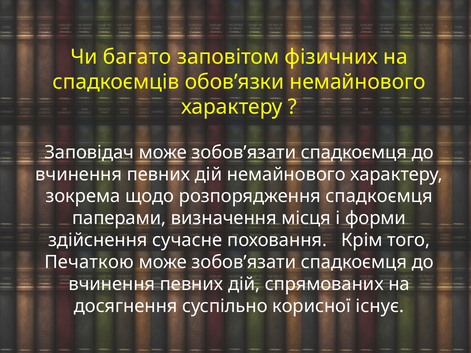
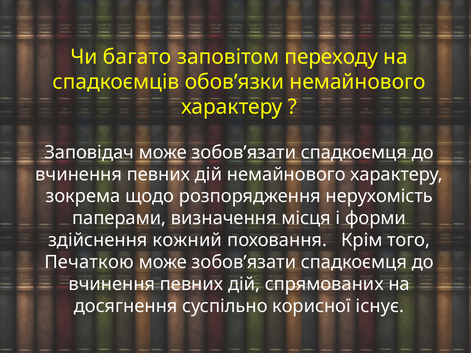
фізичних: фізичних -> переходу (331, 57)
розпорядження спадкоємця: спадкоємця -> нерухомість (379, 196)
сучасне: сучасне -> кожний (187, 240)
